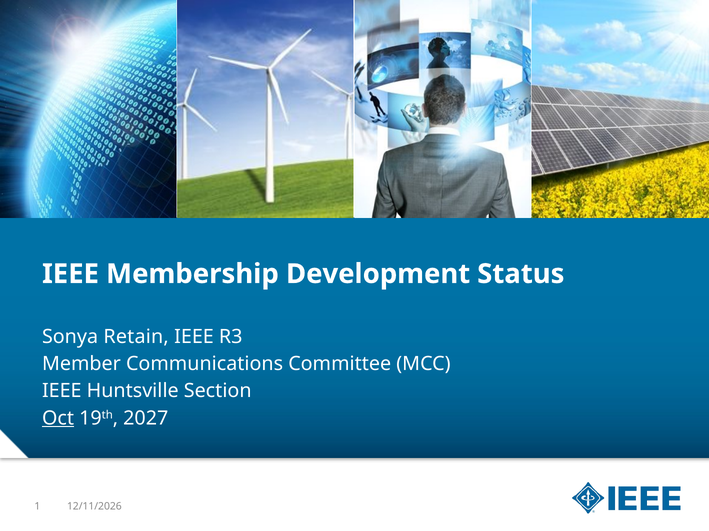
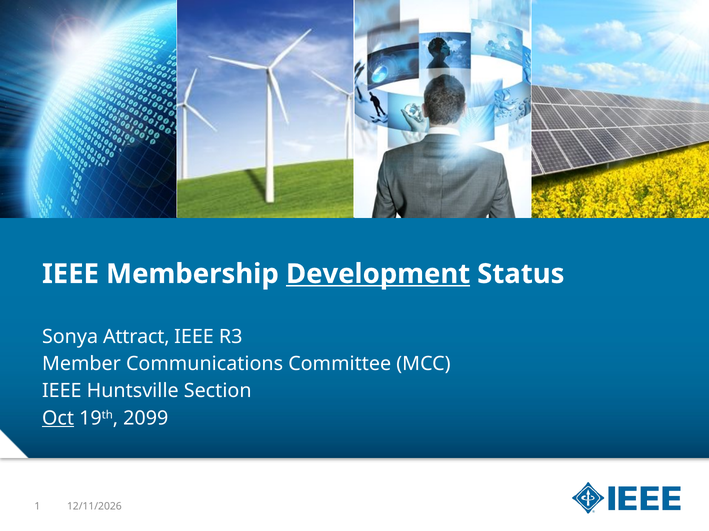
Development underline: none -> present (378, 274)
Retain: Retain -> Attract (136, 337)
2027: 2027 -> 2099 (146, 419)
